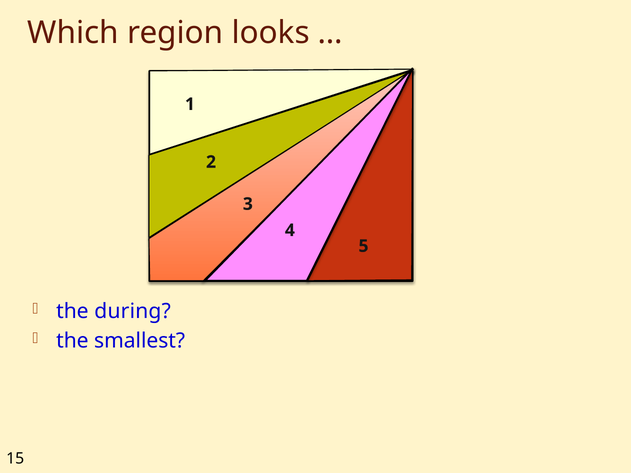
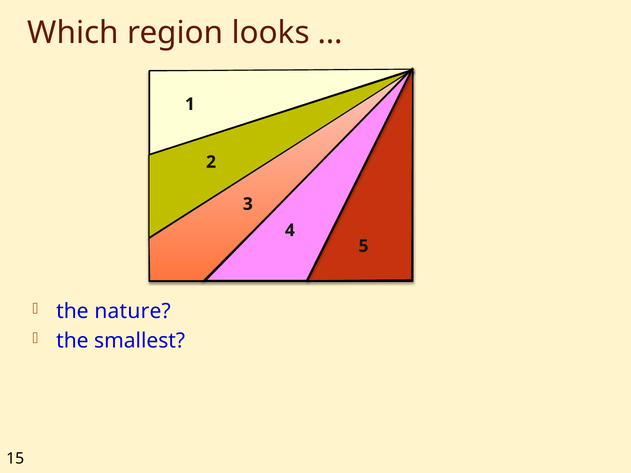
during: during -> nature (133, 312)
